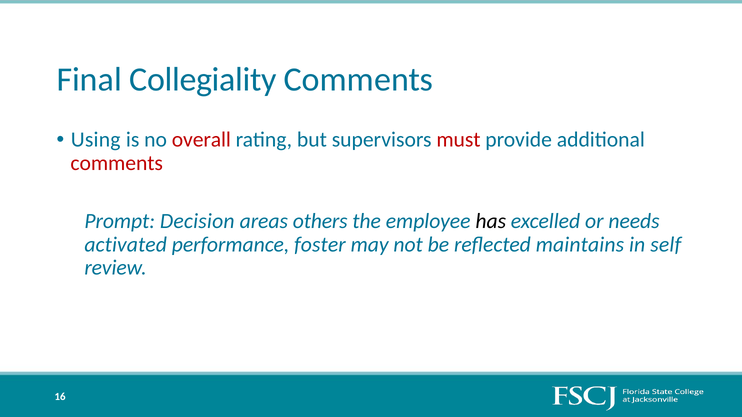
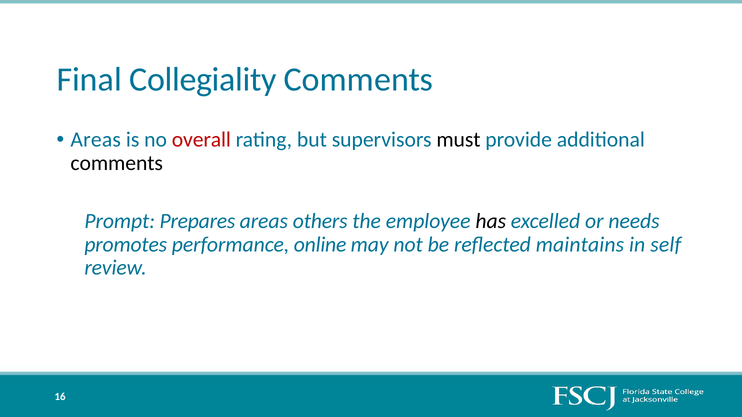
Using: Using -> Areas (96, 140)
must colour: red -> black (458, 140)
comments colour: red -> black (117, 163)
Decision: Decision -> Prepares (197, 221)
activated: activated -> promotes (126, 245)
foster: foster -> online (320, 245)
